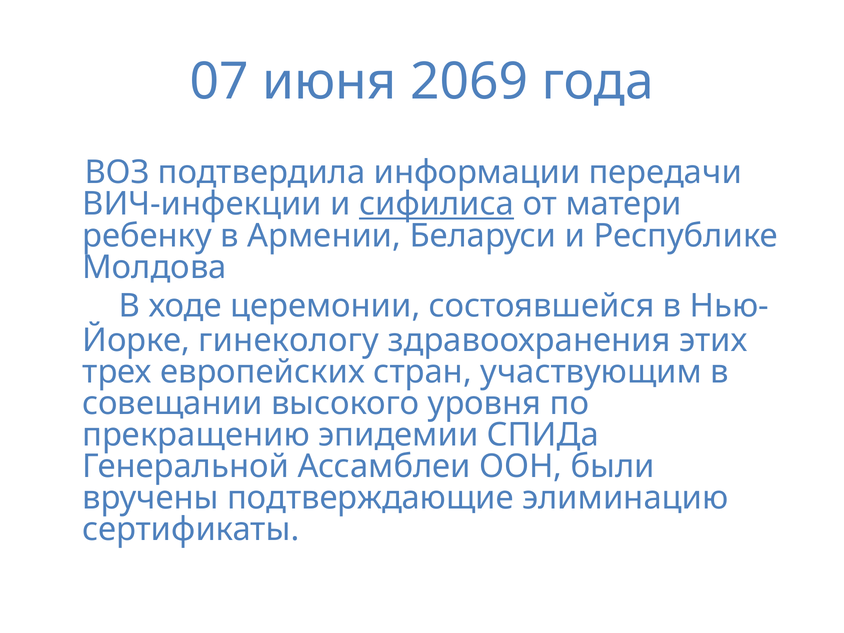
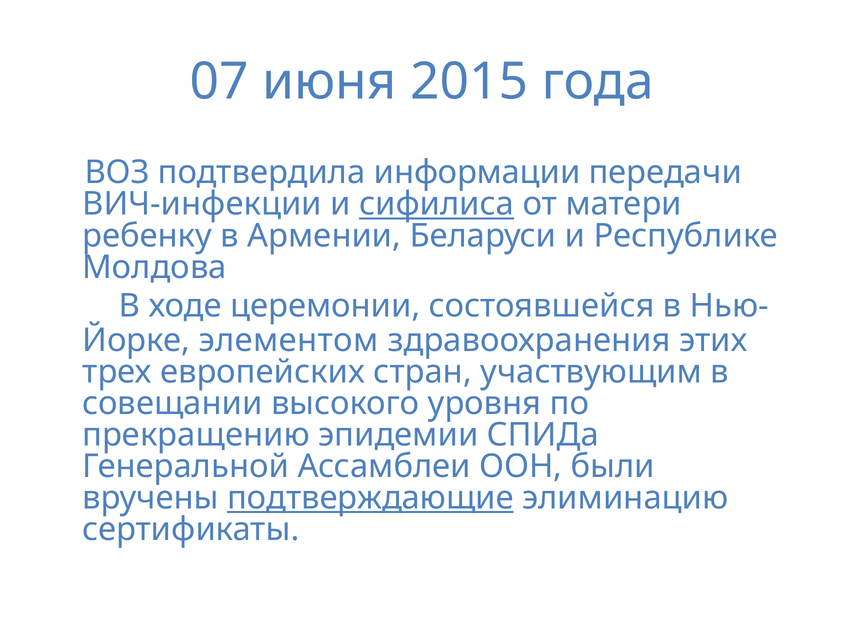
2069: 2069 -> 2015 (469, 82)
гинекологу: гинекологу -> элементом (289, 340)
подтверждающие underline: none -> present (370, 498)
